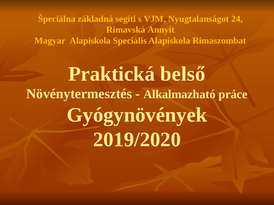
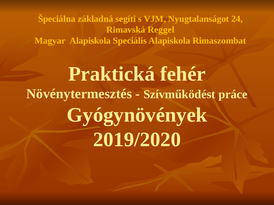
Annyit: Annyit -> Reggel (161, 30)
belső: belső -> fehér (183, 74)
Alkalmazható: Alkalmazható -> Szívműködést (179, 95)
